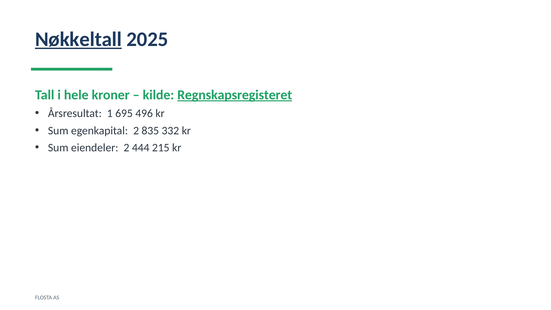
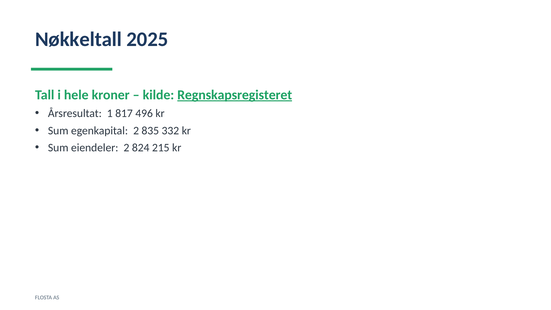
Nøkkeltall underline: present -> none (78, 39)
695: 695 -> 817 (124, 113)
444: 444 -> 824 (141, 148)
